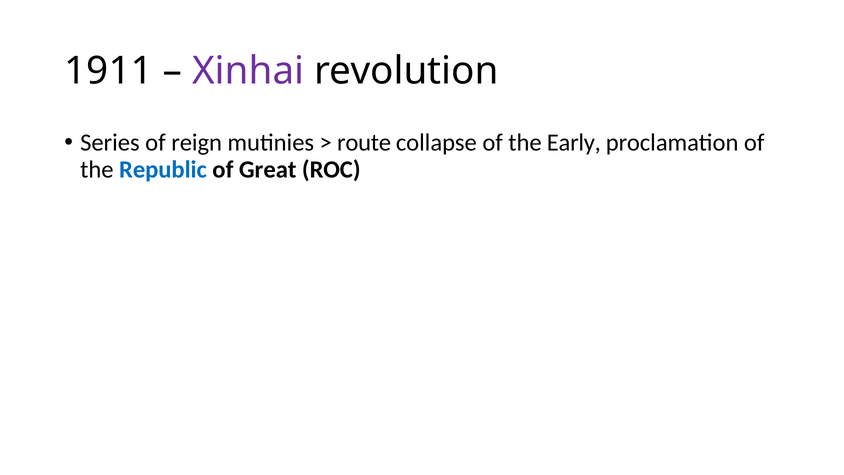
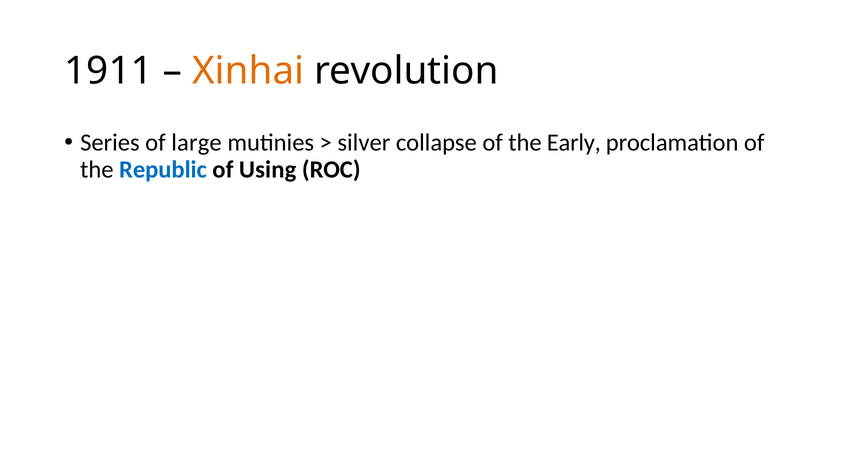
Xinhai colour: purple -> orange (248, 71)
reign: reign -> large (197, 143)
route: route -> silver (364, 143)
Great: Great -> Using (268, 169)
